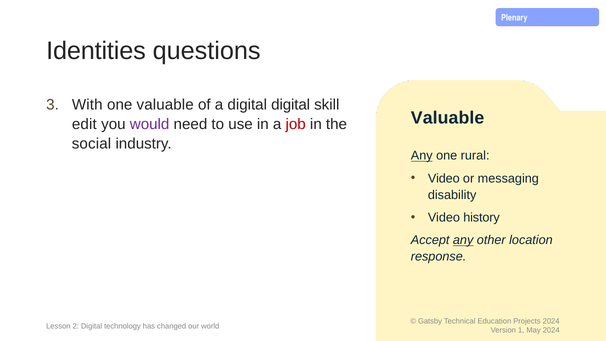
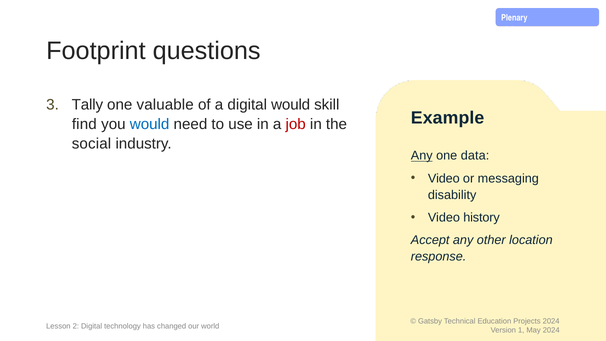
Identities: Identities -> Footprint (96, 51)
With: With -> Tally (87, 105)
digital digital: digital -> would (291, 105)
Valuable: Valuable -> Example (448, 118)
edit: edit -> find (84, 124)
would colour: purple -> blue (150, 124)
rural: rural -> data (475, 156)
any underline: present -> none (463, 240)
